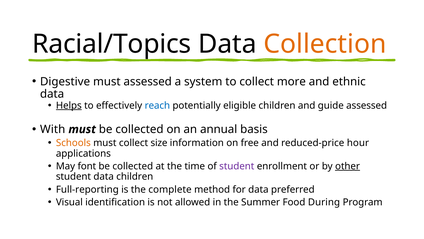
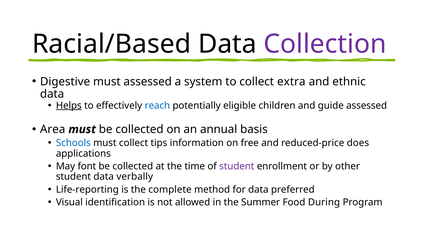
Racial/Topics: Racial/Topics -> Racial/Based (112, 44)
Collection colour: orange -> purple (325, 44)
more: more -> extra (291, 81)
With: With -> Area (53, 129)
Schools colour: orange -> blue (73, 143)
size: size -> tips (159, 143)
hour: hour -> does (358, 143)
other underline: present -> none (348, 166)
data children: children -> verbally (135, 176)
Full-reporting: Full-reporting -> Life-reporting (87, 189)
